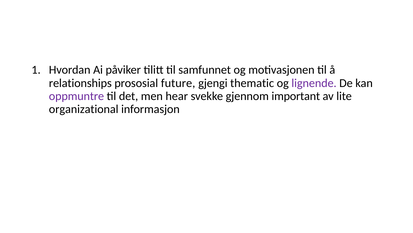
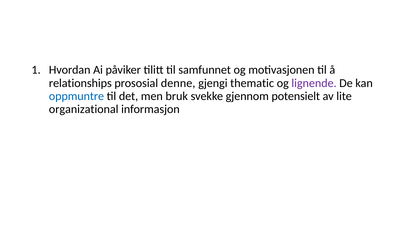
future: future -> denne (178, 83)
oppmuntre colour: purple -> blue (76, 96)
hear: hear -> bruk (177, 96)
important: important -> potensielt (296, 96)
